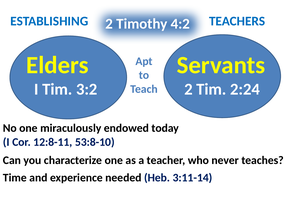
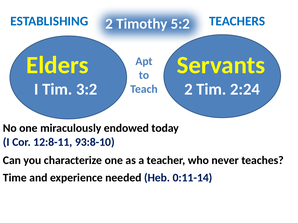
4:2: 4:2 -> 5:2 (180, 24)
53:8-10: 53:8-10 -> 93:8-10 (95, 142)
3:11-14: 3:11-14 -> 0:11-14 (193, 178)
